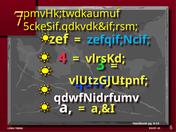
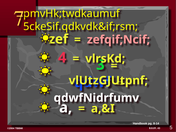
zefqif;Ncif colour: light blue -> pink (118, 40)
